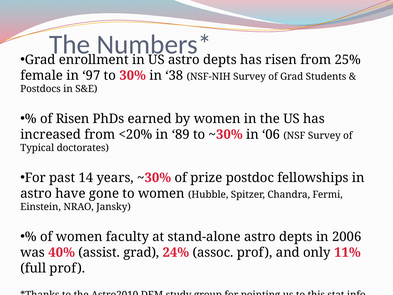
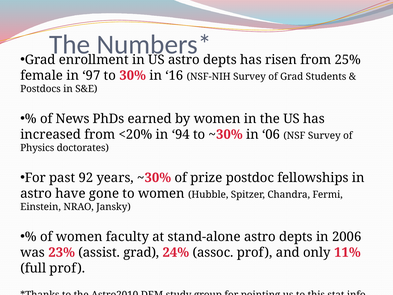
38: 38 -> 16 (174, 75)
of Risen: Risen -> News (73, 119)
89: 89 -> 94 (181, 134)
Typical: Typical -> Physics (37, 148)
14: 14 -> 92 (86, 178)
40%: 40% -> 23% (62, 252)
